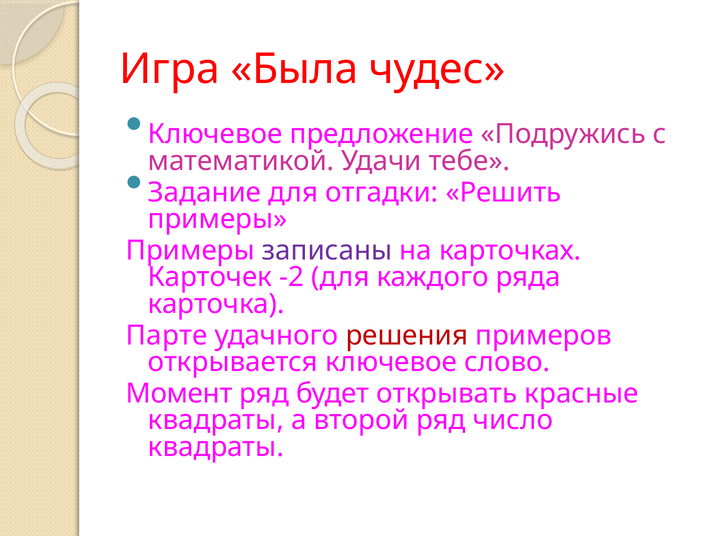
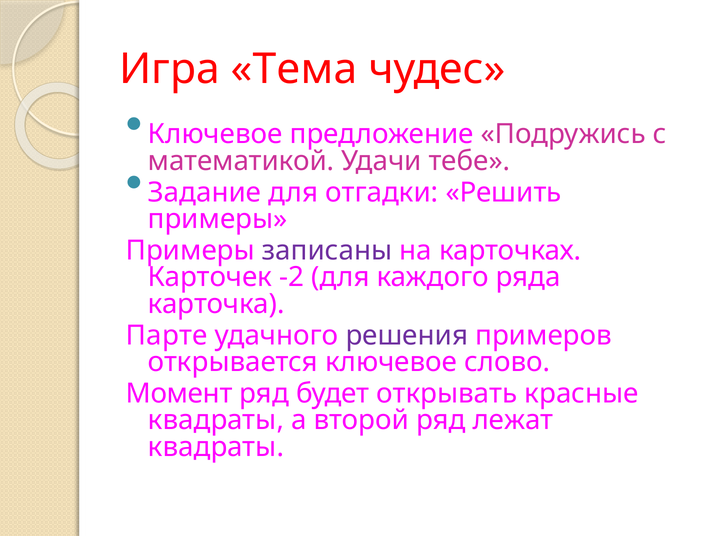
Была: Была -> Тема (294, 69)
решения colour: red -> purple (407, 336)
число: число -> лежат (513, 420)
